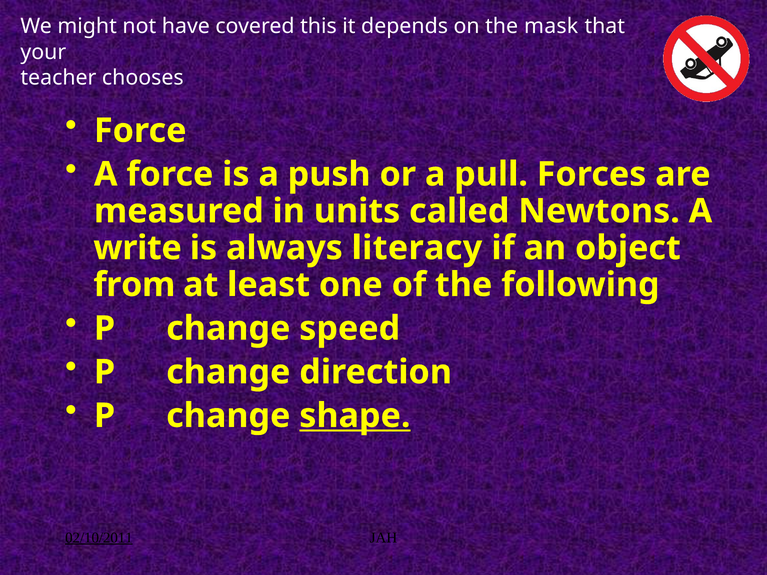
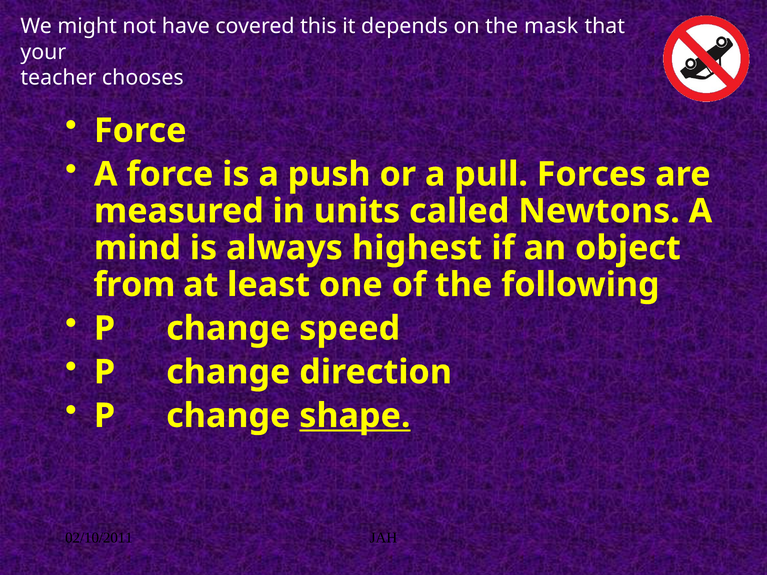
write: write -> mind (137, 248)
literacy: literacy -> highest (417, 248)
02/10/2011 underline: present -> none (99, 538)
